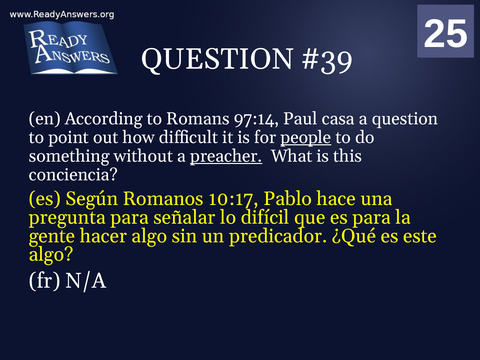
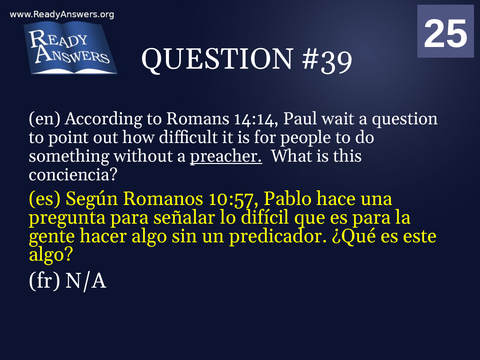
97:14: 97:14 -> 14:14 (256, 119)
casa: casa -> wait (338, 119)
people underline: present -> none (306, 137)
10:17: 10:17 -> 10:57 (234, 199)
